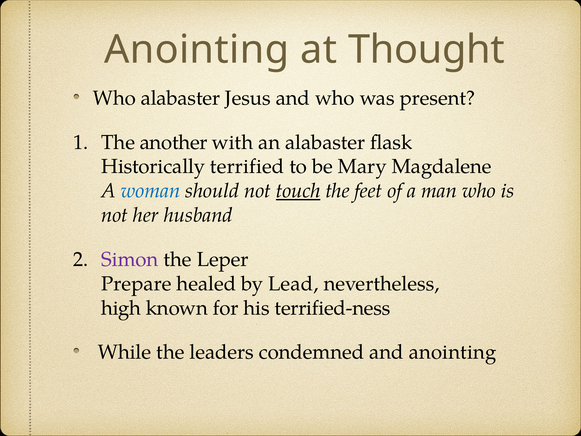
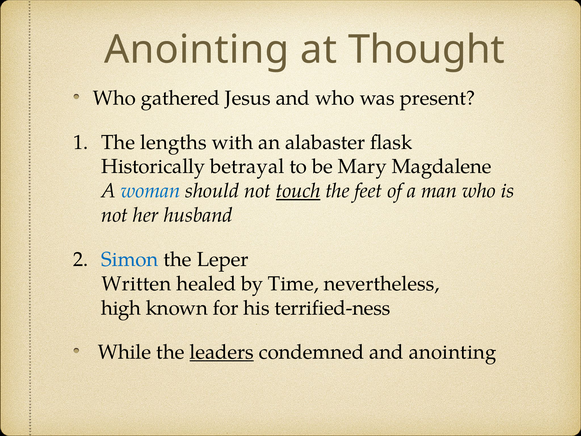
Who alabaster: alabaster -> gathered (180, 98)
another: another -> lengths (173, 142)
terrified: terrified -> betrayal (247, 167)
Simon colour: purple -> blue (130, 259)
Prepare: Prepare -> Written (136, 284)
Lead: Lead -> Time (293, 284)
leaders underline: none -> present (222, 352)
